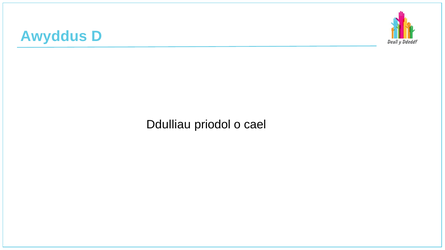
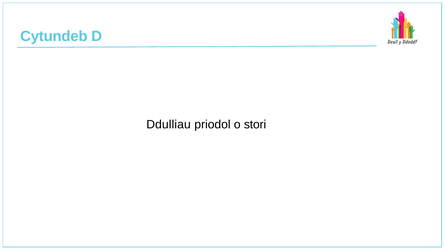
Awyddus: Awyddus -> Cytundeb (54, 36)
cael: cael -> stori (255, 125)
